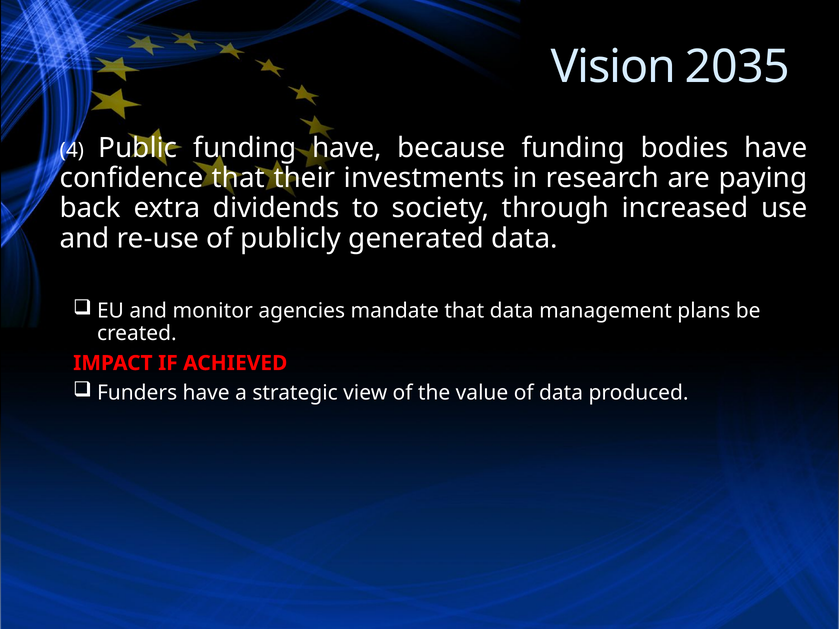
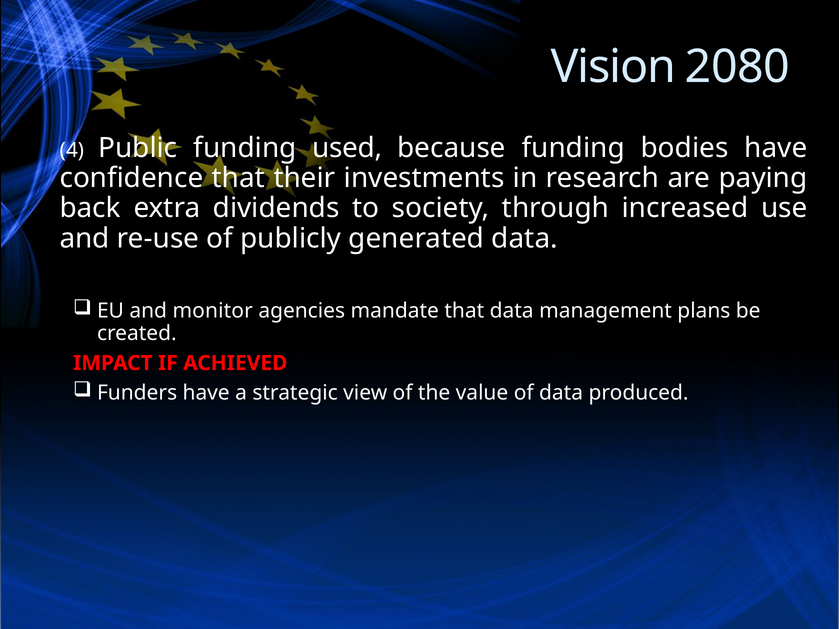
2035: 2035 -> 2080 (737, 67)
funding have: have -> used (347, 148)
